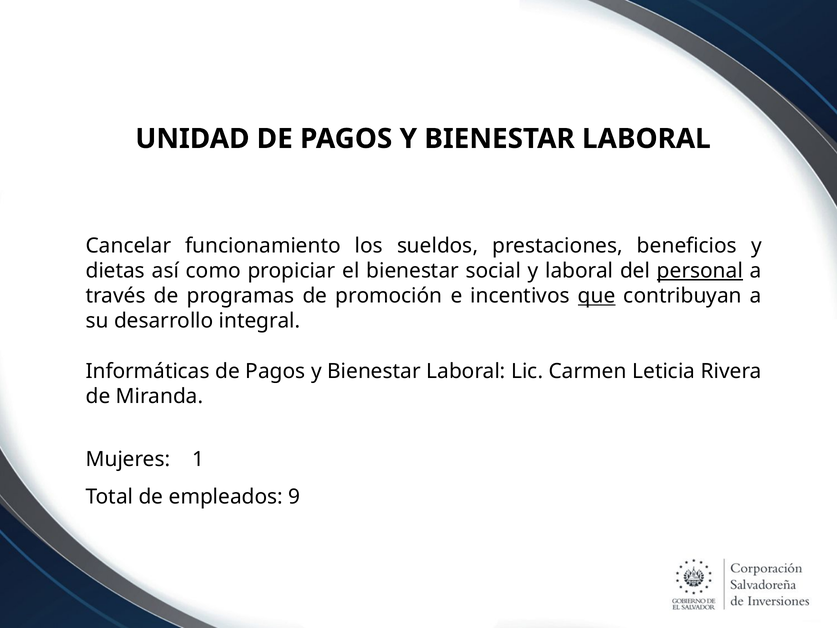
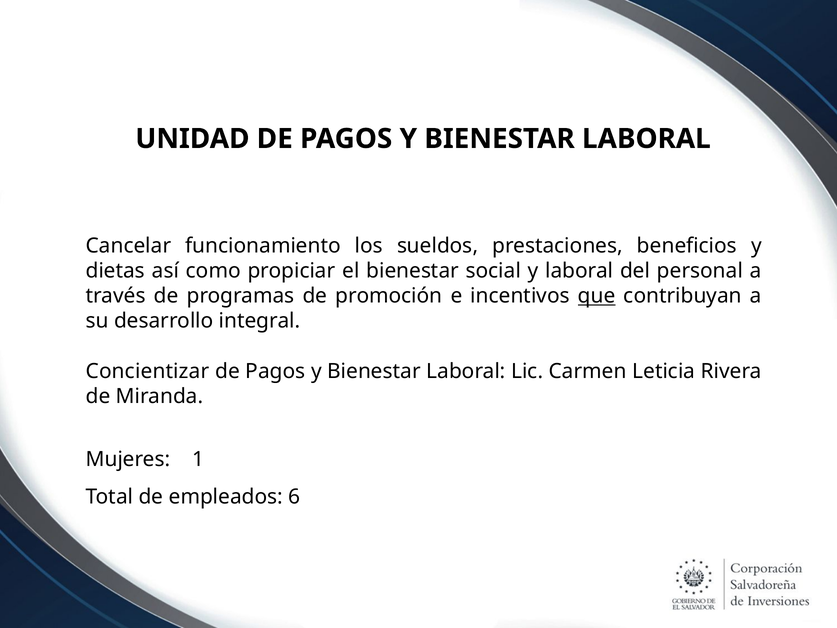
personal underline: present -> none (700, 271)
Informáticas: Informáticas -> Concientizar (148, 371)
9: 9 -> 6 (294, 497)
